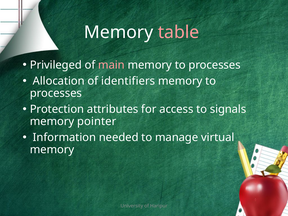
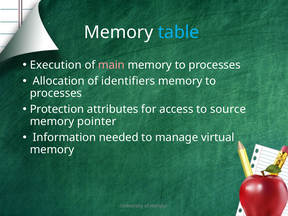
table colour: pink -> light blue (179, 32)
Privileged: Privileged -> Execution (56, 65)
signals: signals -> source (228, 109)
